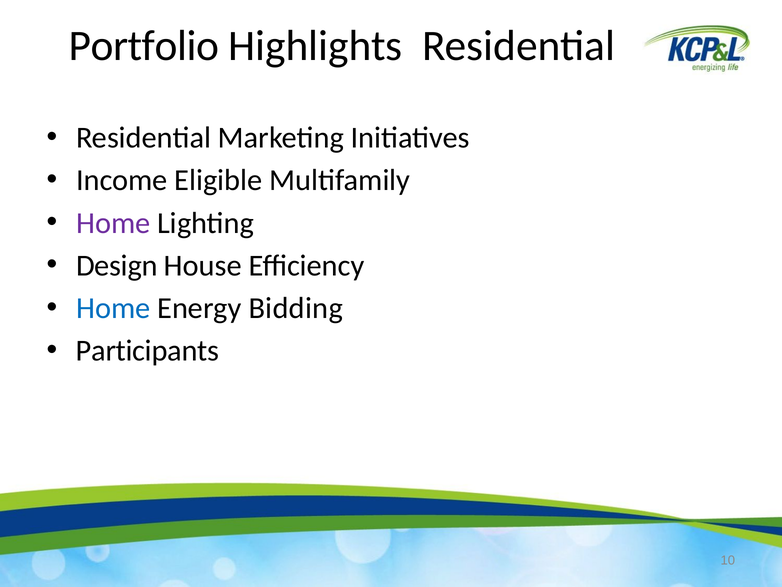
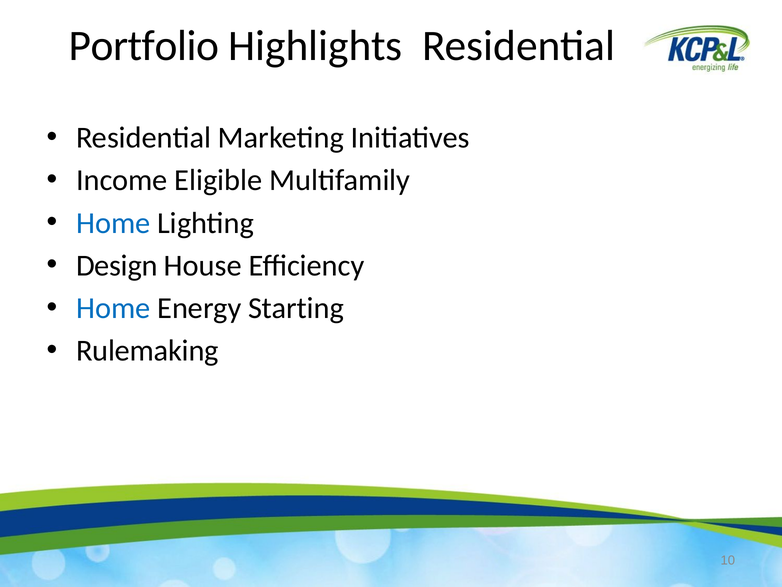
Home colour: purple -> blue (113, 223)
Bidding: Bidding -> Starting (296, 308)
Participants: Participants -> Rulemaking (147, 351)
